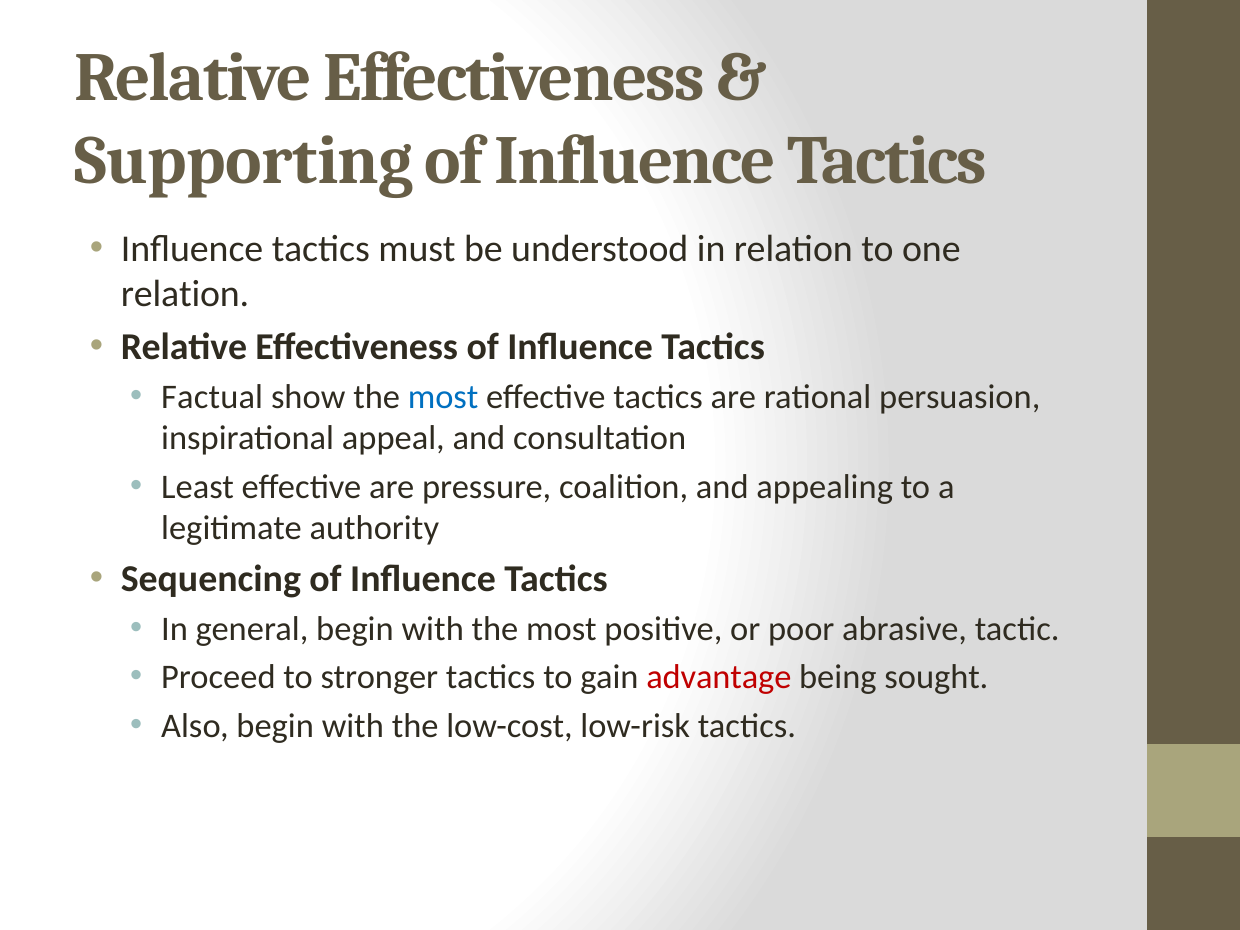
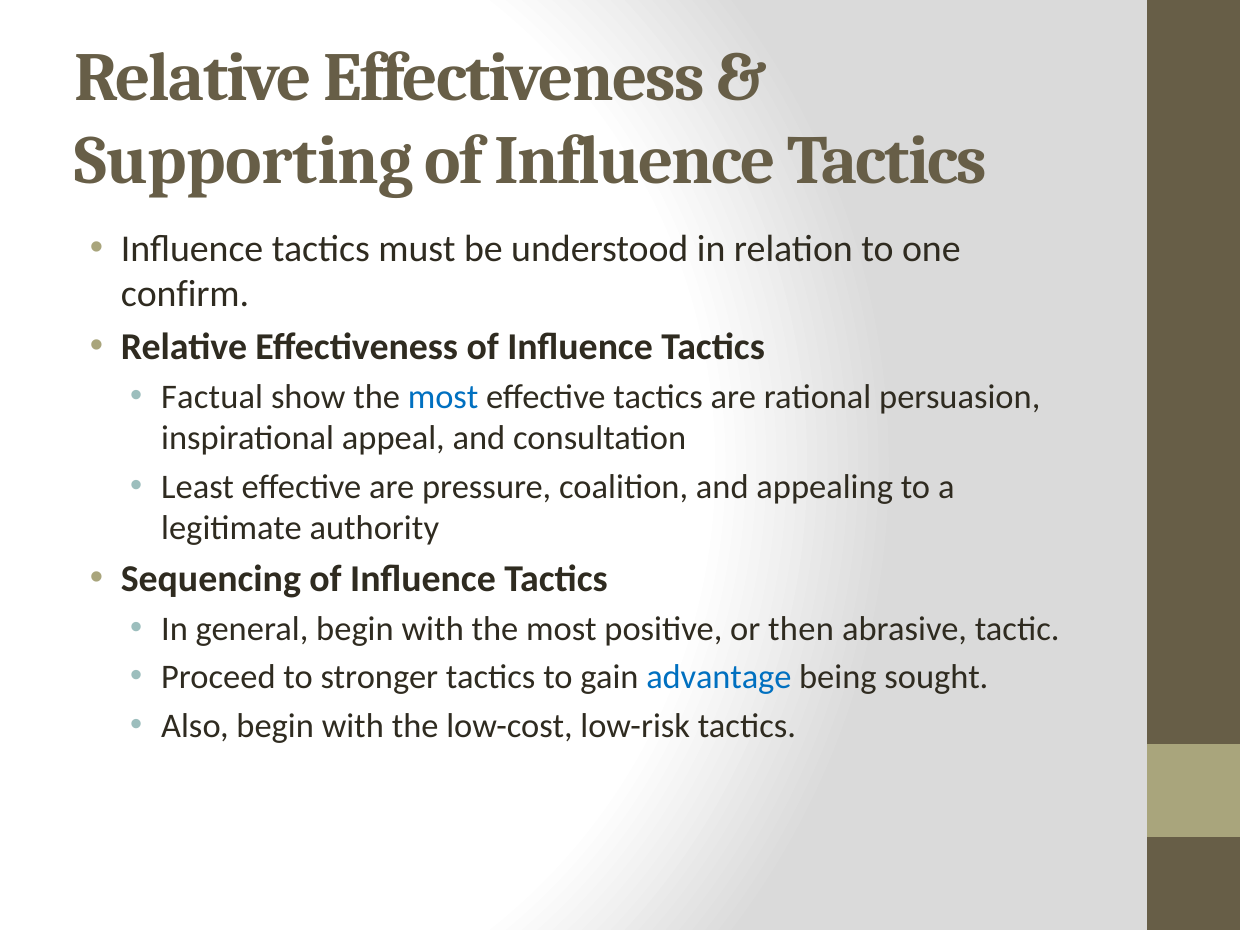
relation: relation -> confirm (185, 294)
poor: poor -> then (801, 629)
advantage colour: red -> blue (719, 678)
